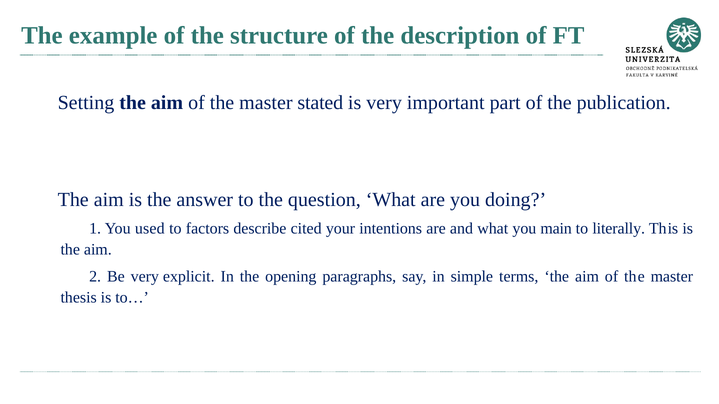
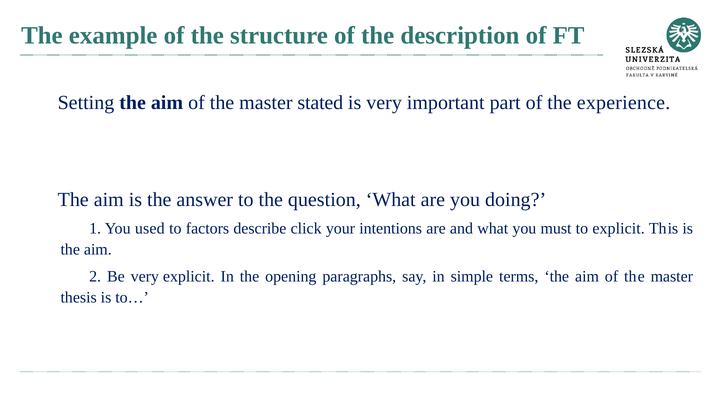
publication: publication -> experience (624, 103)
cited: cited -> click (306, 229)
main: main -> must (556, 229)
to literally: literally -> explicit (619, 229)
